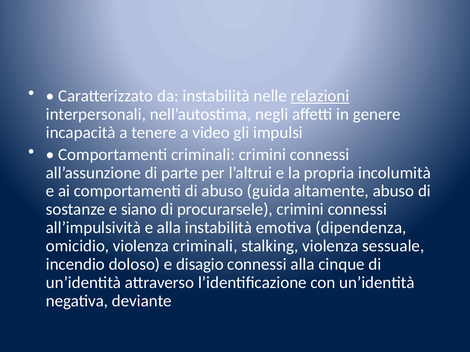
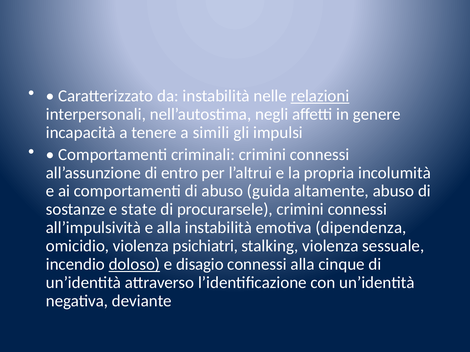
video: video -> simili (211, 133)
parte: parte -> entro (180, 173)
siano: siano -> state (139, 210)
violenza criminali: criminali -> psichiatri (205, 246)
doloso underline: none -> present (134, 265)
